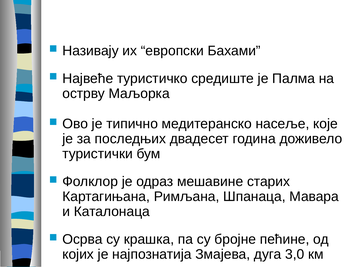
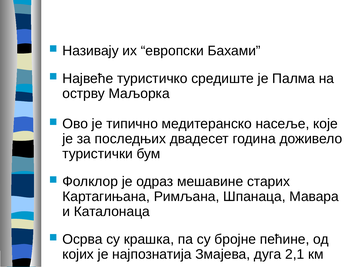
3,0: 3,0 -> 2,1 (295, 254)
